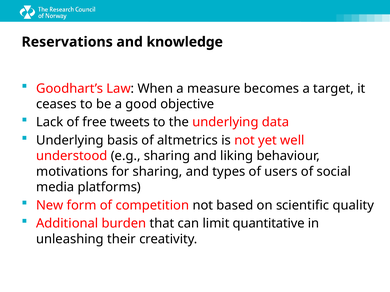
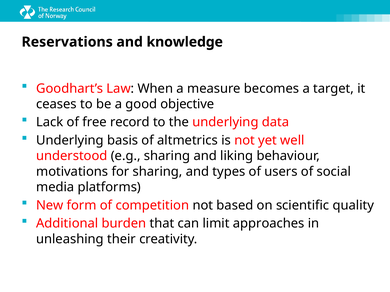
tweets: tweets -> record (130, 122)
quantitative: quantitative -> approaches (269, 224)
